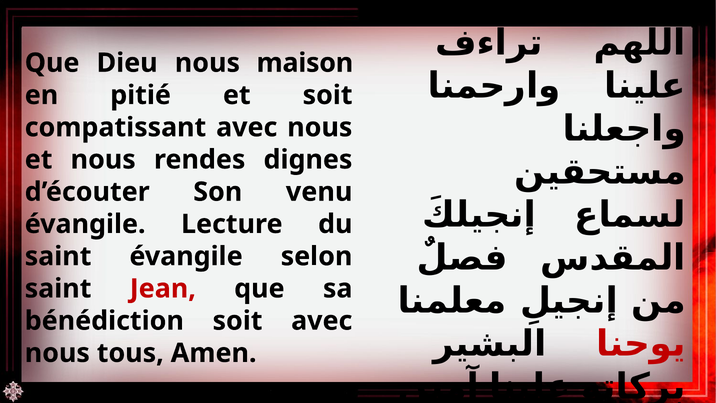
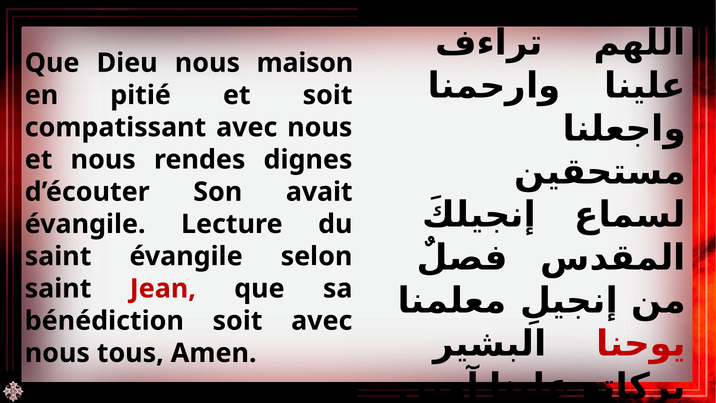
venu: venu -> avait (319, 192)
